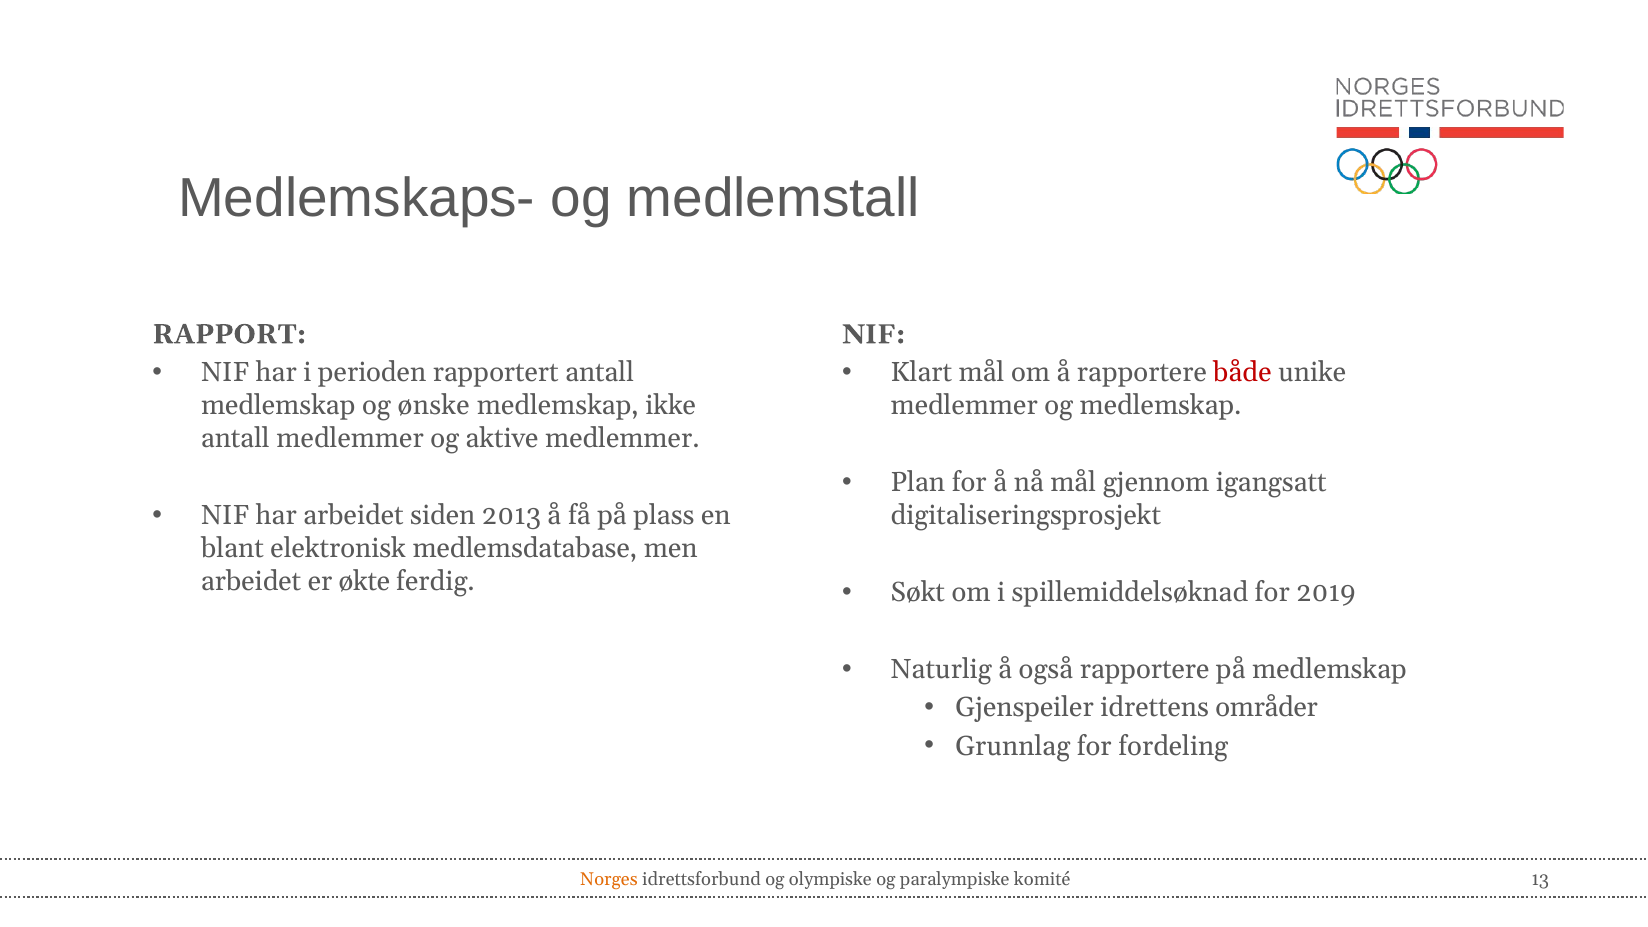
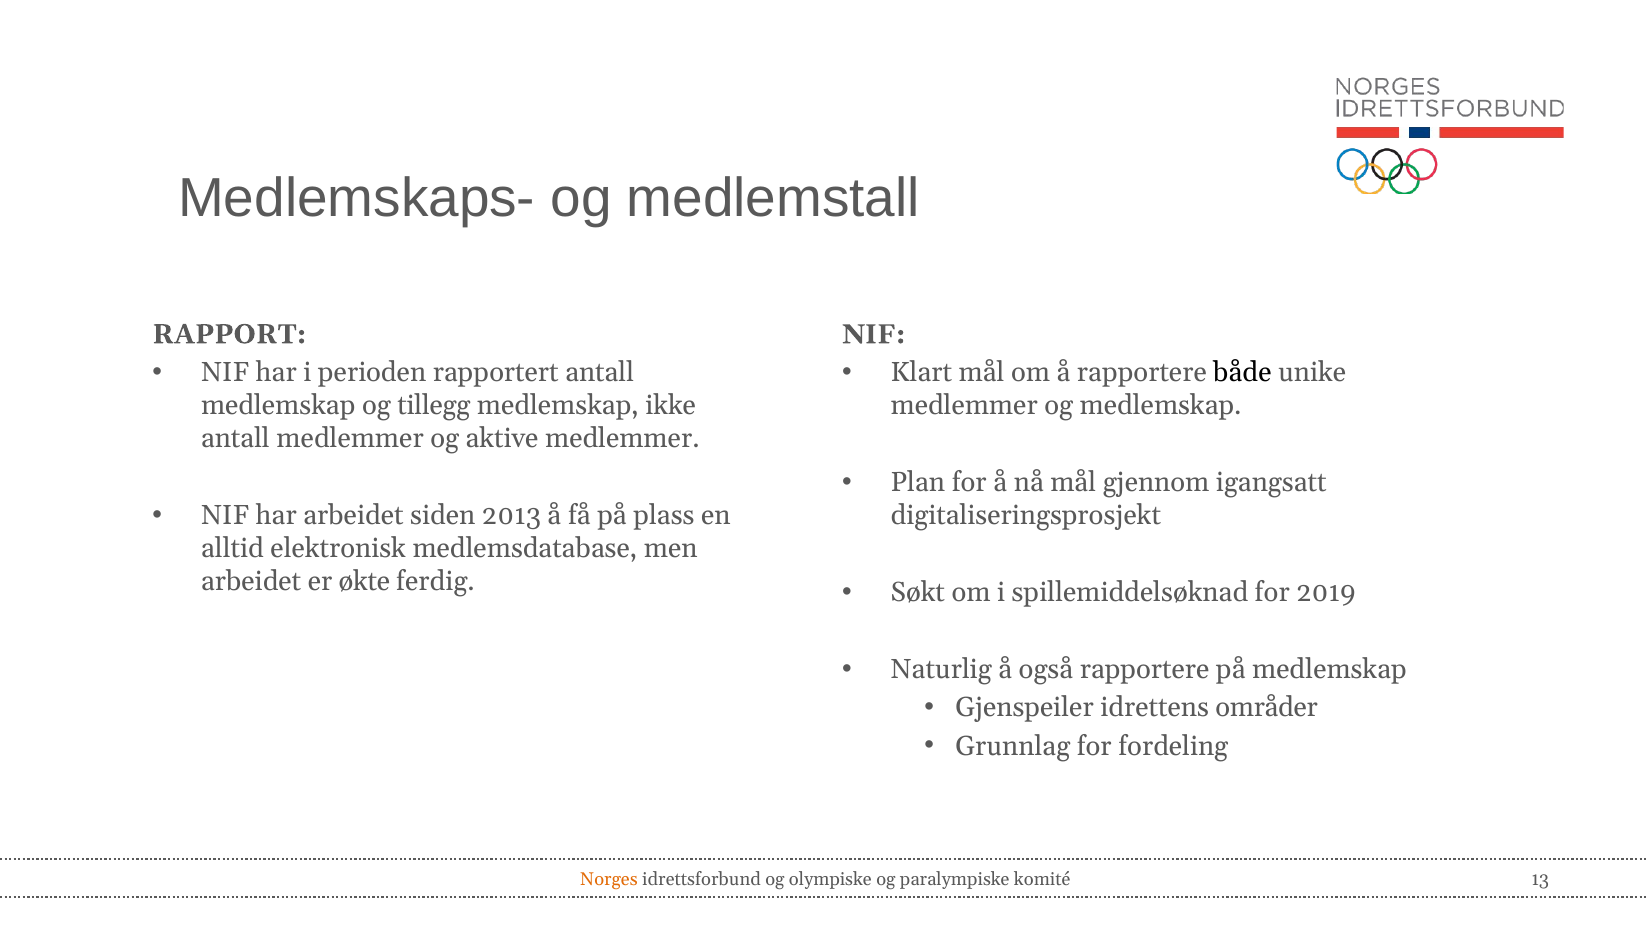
både colour: red -> black (1242, 373)
ønske: ønske -> tillegg (434, 406)
blant: blant -> alltid (232, 549)
